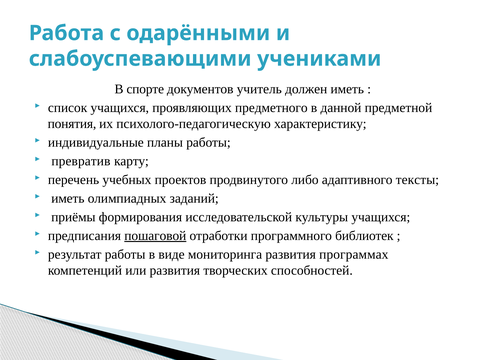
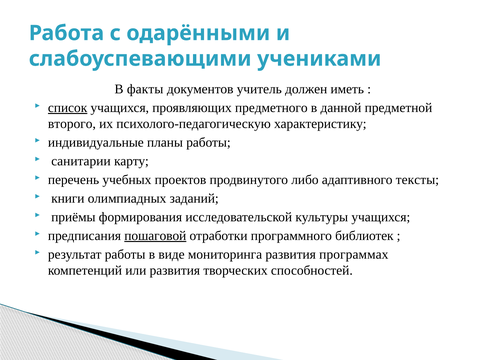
спорте: спорте -> факты (145, 89)
список underline: none -> present (68, 108)
понятия: понятия -> второго (72, 124)
превратив: превратив -> санитарии (81, 161)
иметь: иметь -> книги (68, 198)
